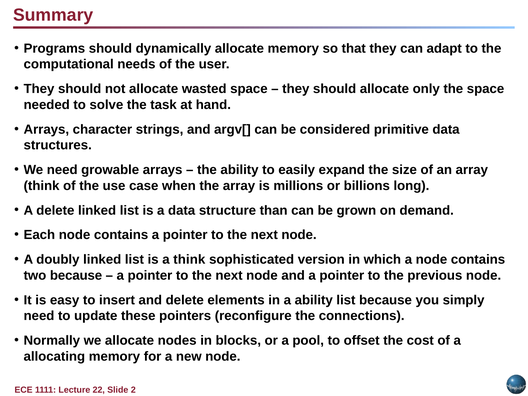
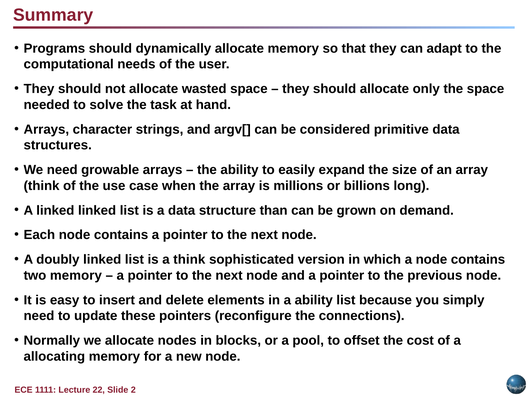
A delete: delete -> linked (55, 210)
two because: because -> memory (76, 275)
